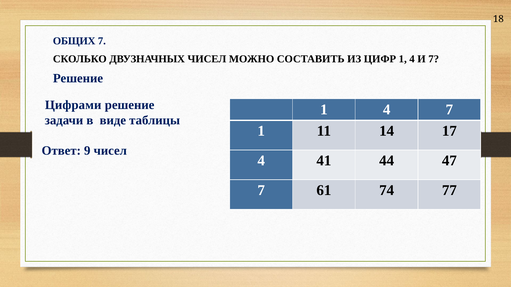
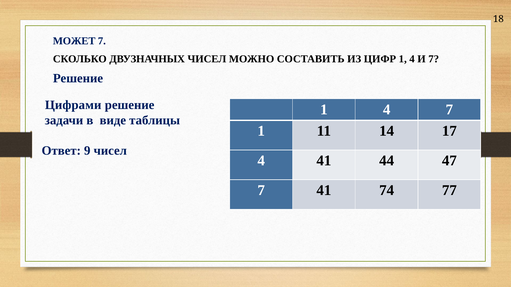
ОБЩИХ: ОБЩИХ -> МОЖЕТ (74, 41)
7 61: 61 -> 41 (324, 191)
